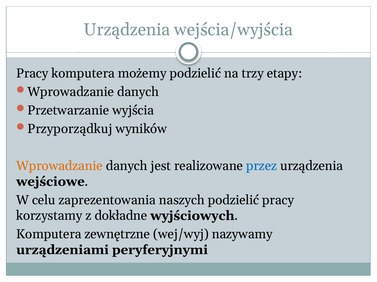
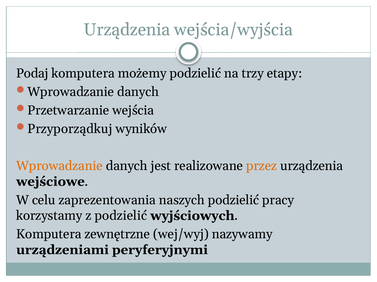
Pracy: Pracy -> Podaj (32, 74)
wyjścia: wyjścia -> wejścia (133, 111)
przez colour: blue -> orange (262, 166)
z dokładne: dokładne -> podzielić (121, 216)
